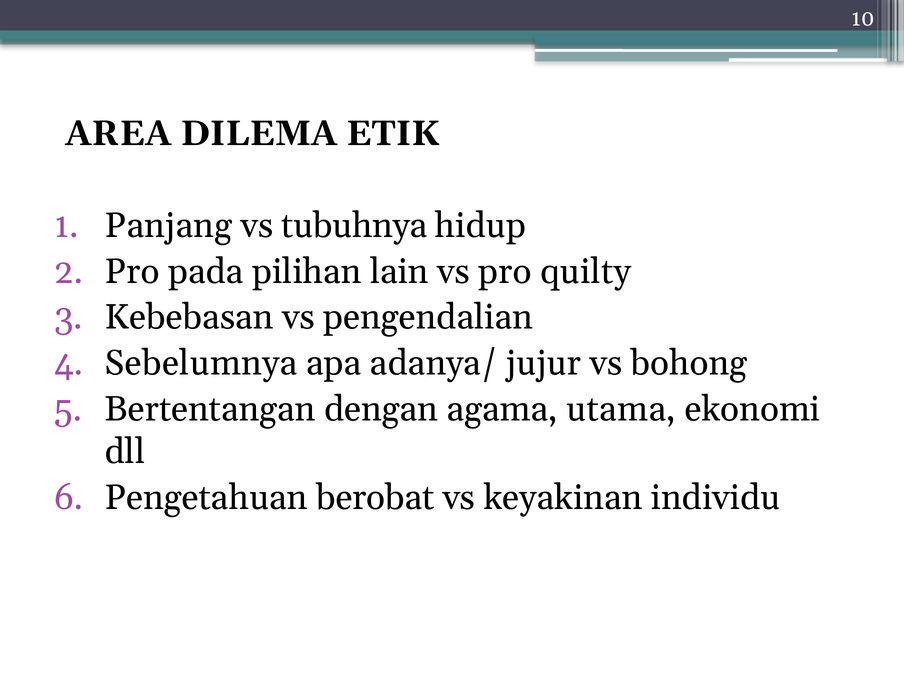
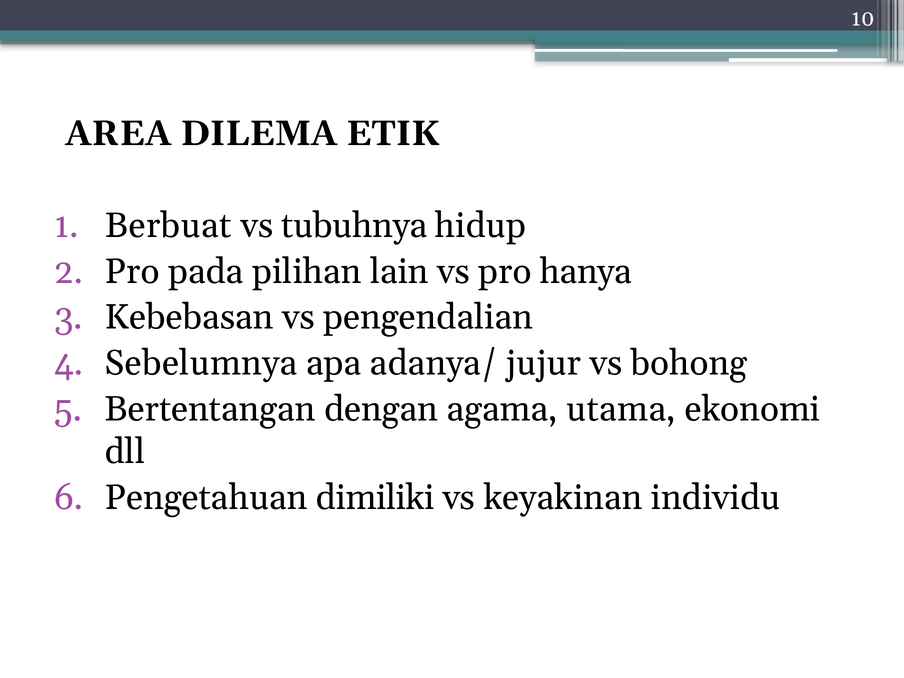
Panjang: Panjang -> Berbuat (168, 225)
quilty: quilty -> hanya (586, 271)
berobat: berobat -> dimiliki (375, 498)
